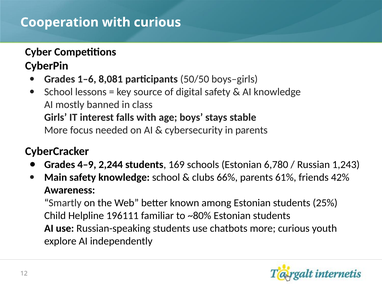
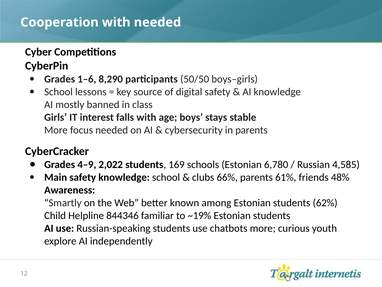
with curious: curious -> needed (157, 22)
8,081: 8,081 -> 8,290 (111, 79)
2,244: 2,244 -> 2,022 (111, 164)
1,243: 1,243 -> 4,585 (346, 164)
42%: 42% -> 48% (340, 177)
25%: 25% -> 62% (325, 202)
196111: 196111 -> 844346 (122, 215)
~80%: ~80% -> ~19% (199, 215)
